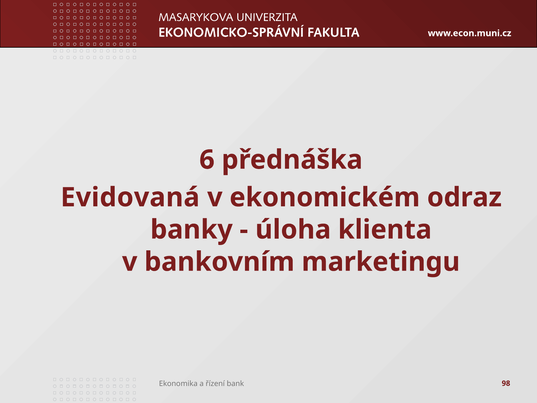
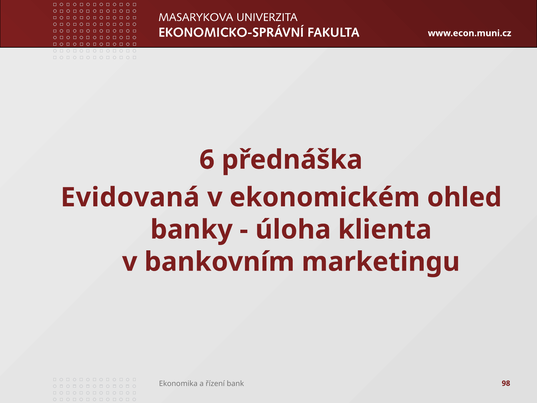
odraz: odraz -> ohled (464, 197)
